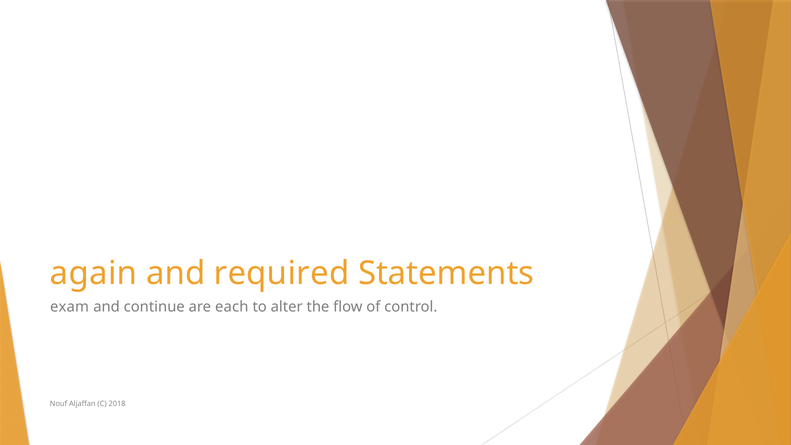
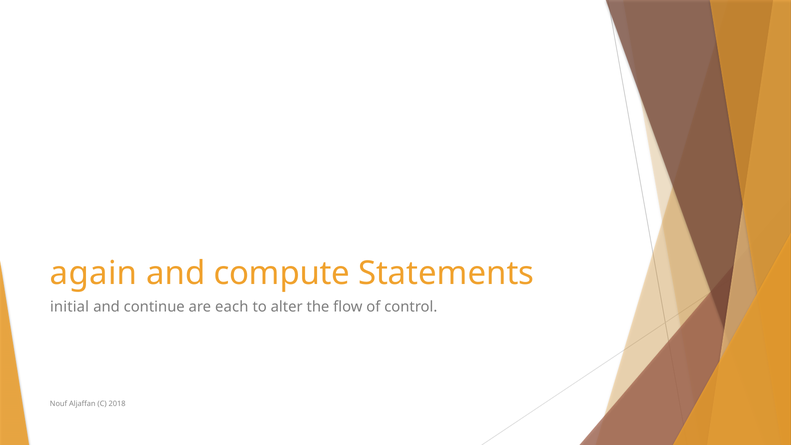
required: required -> compute (282, 273)
exam: exam -> initial (70, 307)
